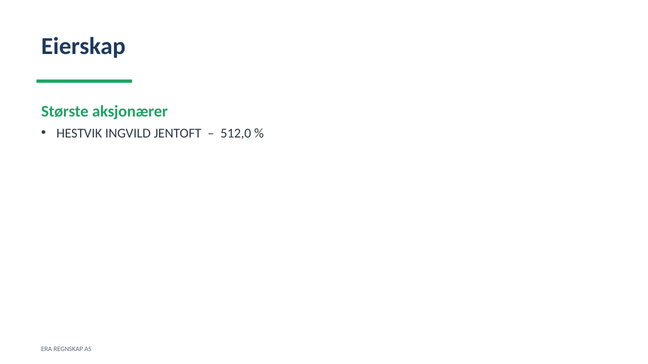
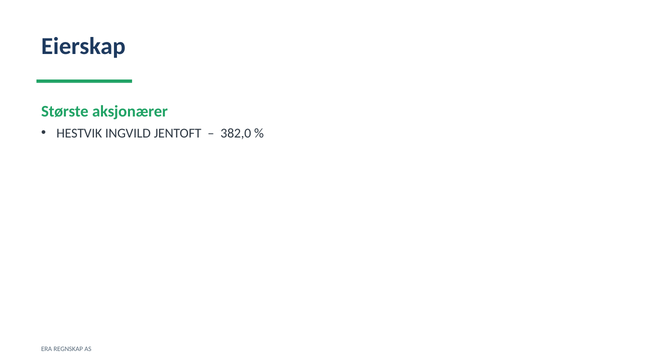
512,0: 512,0 -> 382,0 (236, 133)
